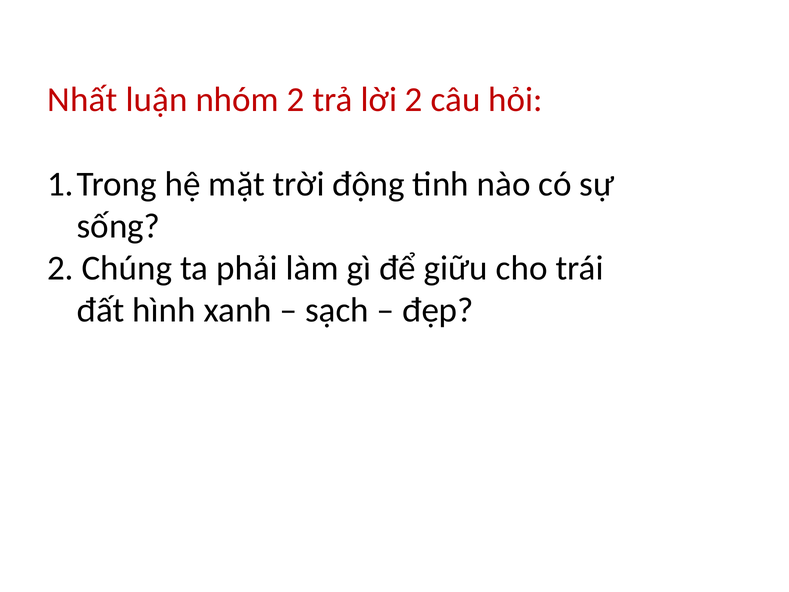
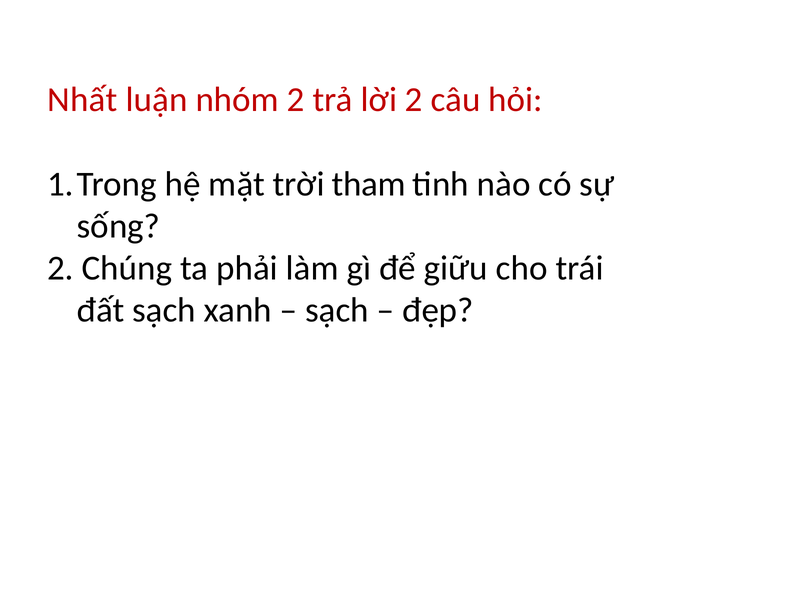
động: động -> tham (369, 184)
đất hình: hình -> sạch (164, 310)
